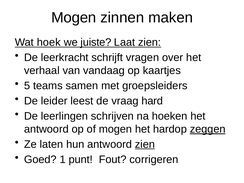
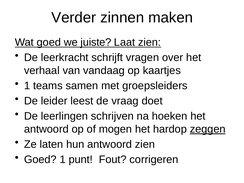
Mogen: Mogen -> Verder (74, 18)
Wat hoek: hoek -> goed (49, 42)
5: 5 -> 1 (27, 86)
hard: hard -> doet (152, 101)
zien underline: present -> none (145, 144)
